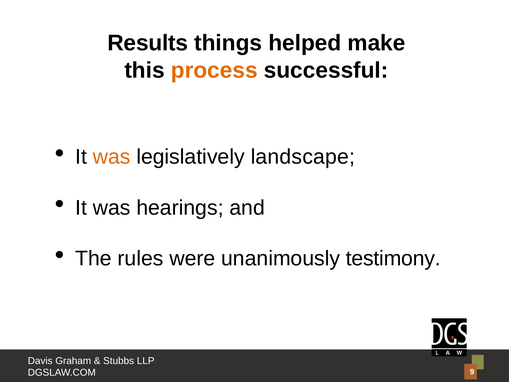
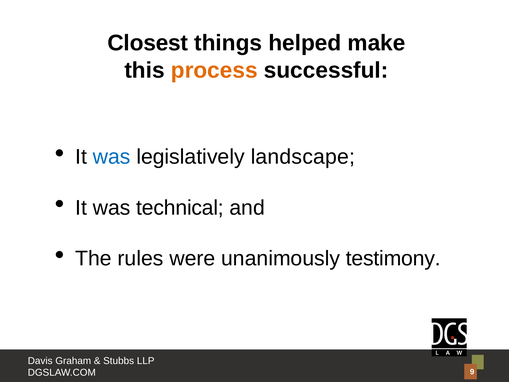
Results: Results -> Closest (148, 43)
was colour: orange -> blue (112, 157)
hearings: hearings -> technical (180, 208)
